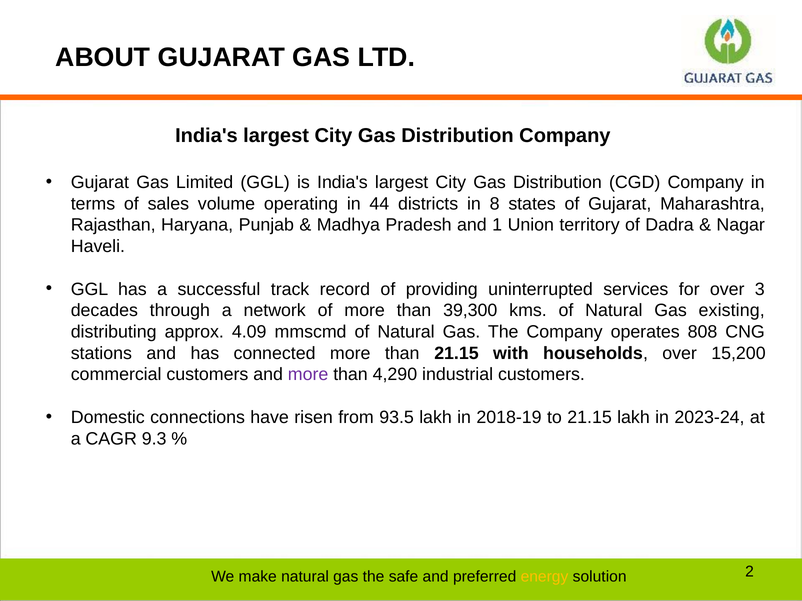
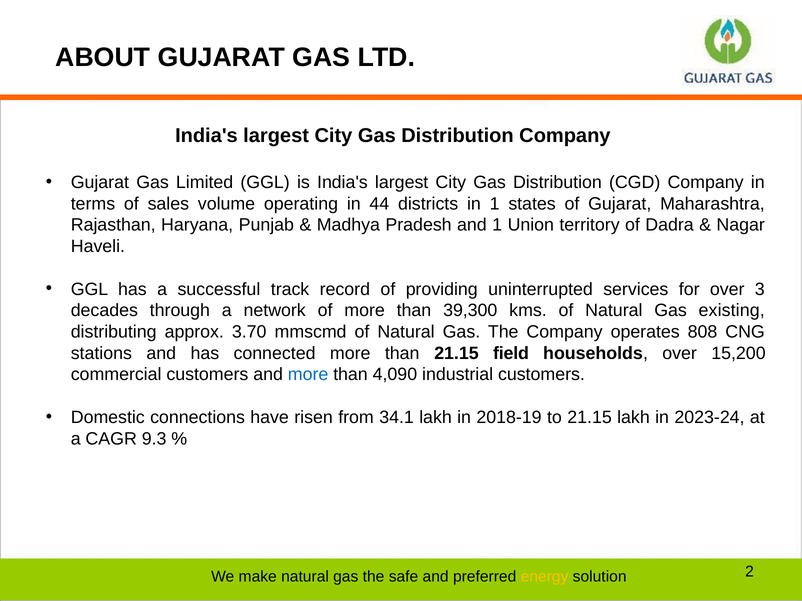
in 8: 8 -> 1 (495, 204)
4.09: 4.09 -> 3.70 (249, 332)
with: with -> field (511, 354)
more colour: purple -> blue (308, 375)
4,290: 4,290 -> 4,090 (395, 375)
93.5: 93.5 -> 34.1 (397, 418)
